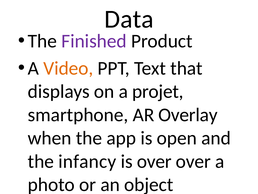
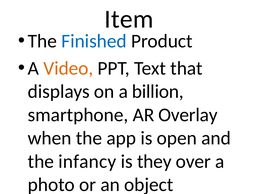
Data: Data -> Item (129, 19)
Finished colour: purple -> blue (94, 41)
projet: projet -> billion (158, 91)
is over: over -> they (154, 161)
